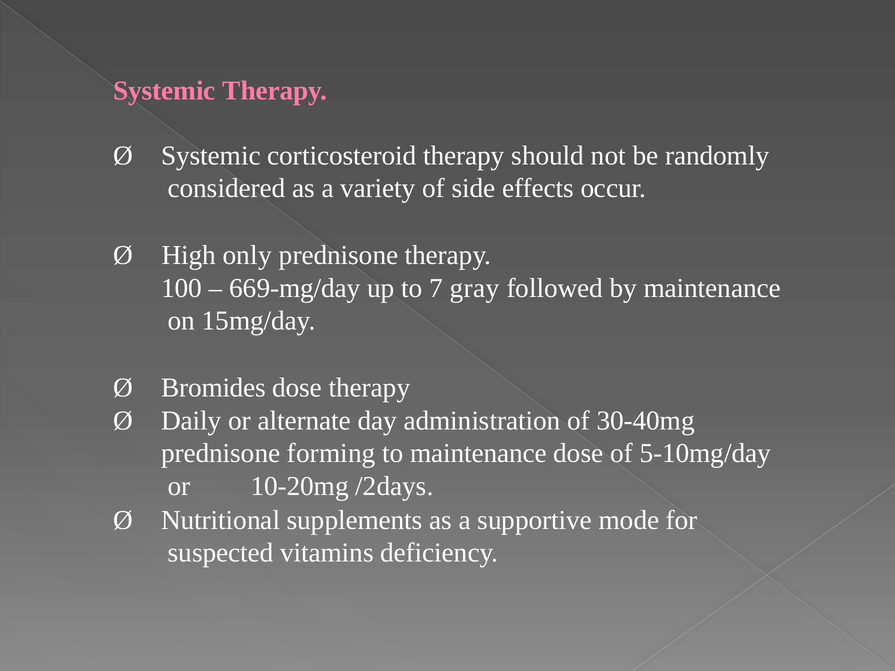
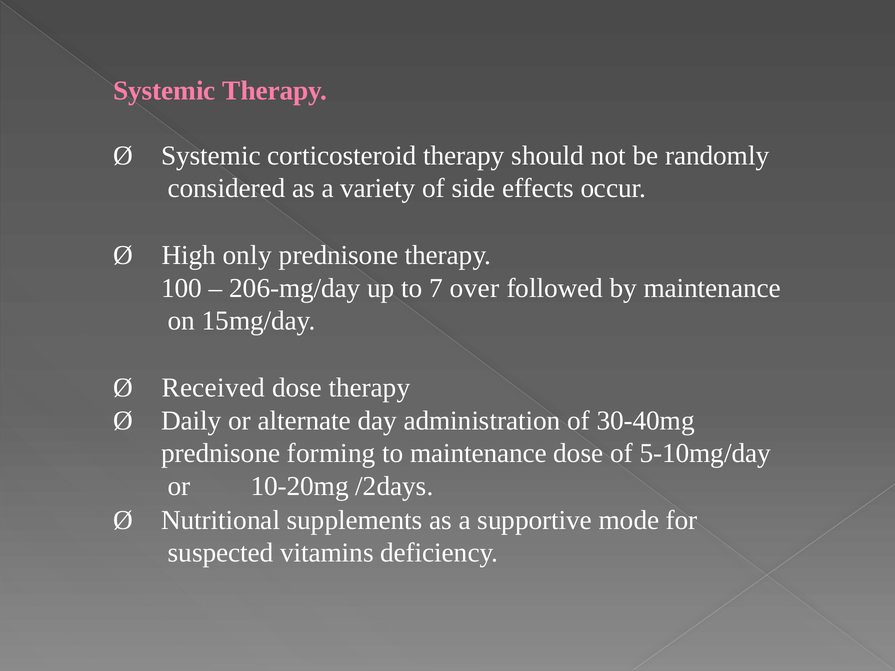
669-mg/day: 669-mg/day -> 206-mg/day (295, 288)
gray: gray -> over (475, 288)
Bromides: Bromides -> Received (213, 388)
